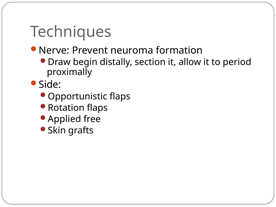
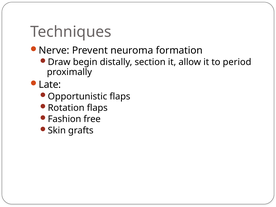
Side: Side -> Late (50, 85)
Applied: Applied -> Fashion (64, 119)
